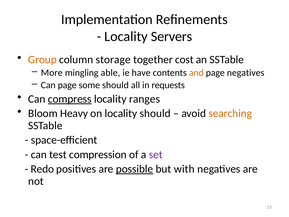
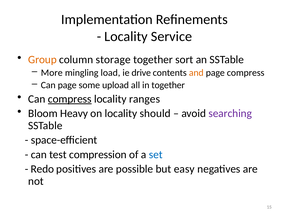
Servers: Servers -> Service (171, 36)
cost: cost -> sort (184, 60)
able: able -> load (110, 73)
have: have -> drive (141, 73)
page negatives: negatives -> compress (246, 73)
some should: should -> upload (116, 85)
in requests: requests -> together (168, 85)
searching colour: orange -> purple (230, 113)
set colour: purple -> blue (156, 154)
possible underline: present -> none (135, 169)
with: with -> easy (184, 169)
